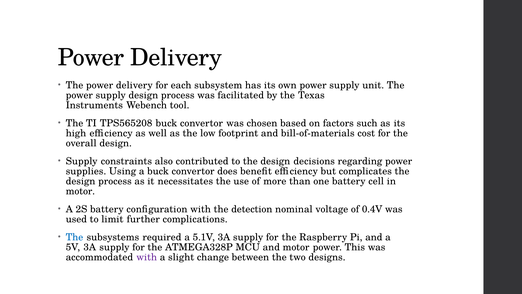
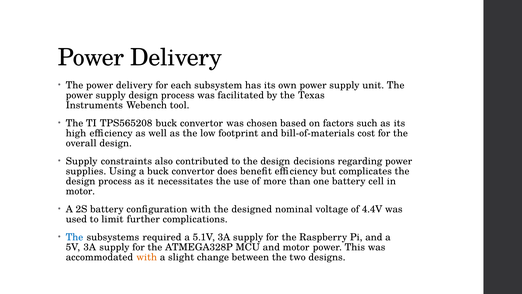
detection: detection -> designed (252, 209)
0.4V: 0.4V -> 4.4V (372, 209)
with colour: purple -> orange (147, 257)
